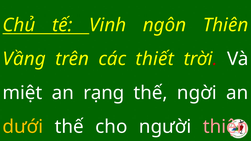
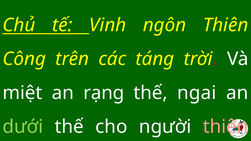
Vầng: Vầng -> Công (24, 59)
thiết: thiết -> táng (155, 59)
ngời: ngời -> ngai (197, 93)
dưới colour: yellow -> light green (23, 127)
